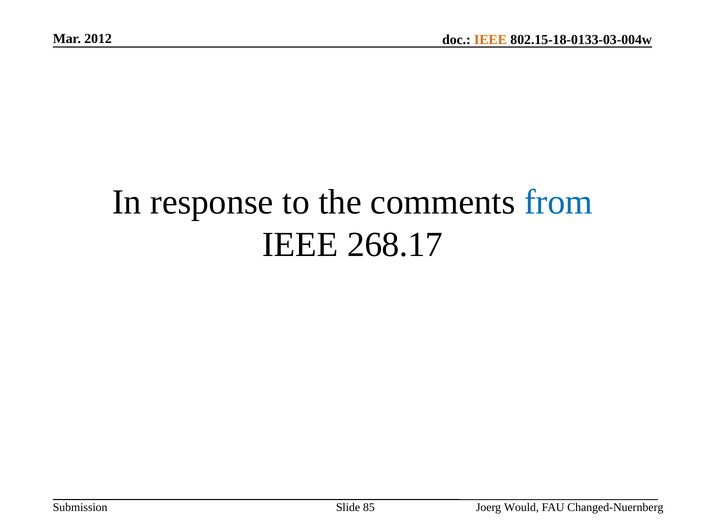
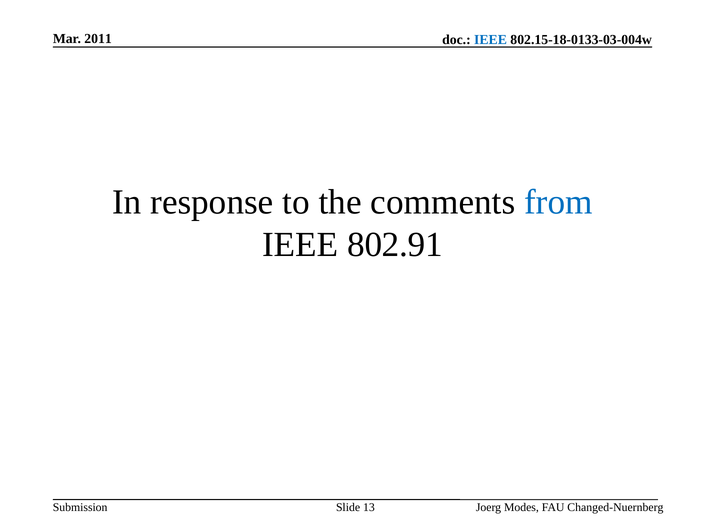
2012: 2012 -> 2011 (98, 38)
IEEE colour: orange -> blue (490, 40)
268.17: 268.17 -> 802.91 (395, 245)
85: 85 -> 13 (369, 507)
Would: Would -> Modes (521, 507)
